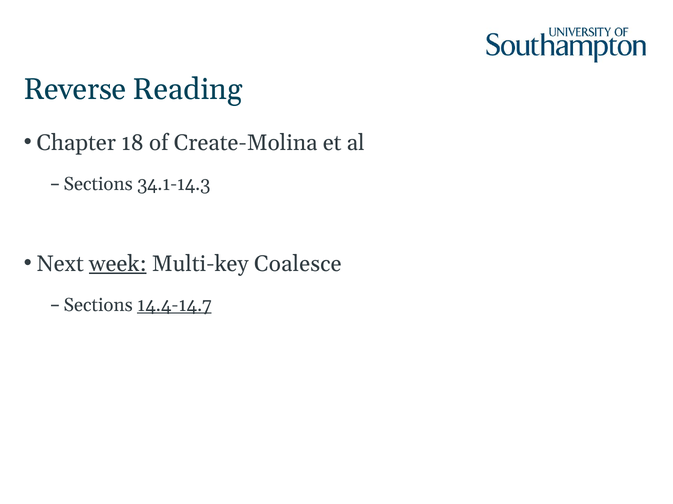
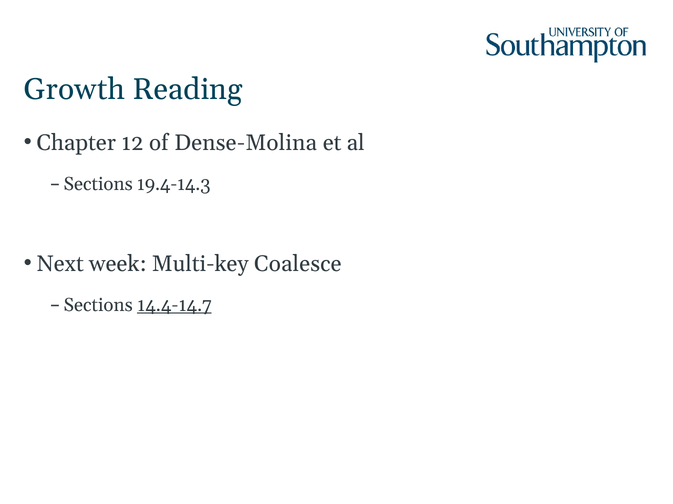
Reverse: Reverse -> Growth (75, 90)
18: 18 -> 12 (132, 143)
Create-Molina: Create-Molina -> Dense-Molina (246, 143)
34.1-14.3: 34.1-14.3 -> 19.4-14.3 (174, 184)
week underline: present -> none (118, 264)
